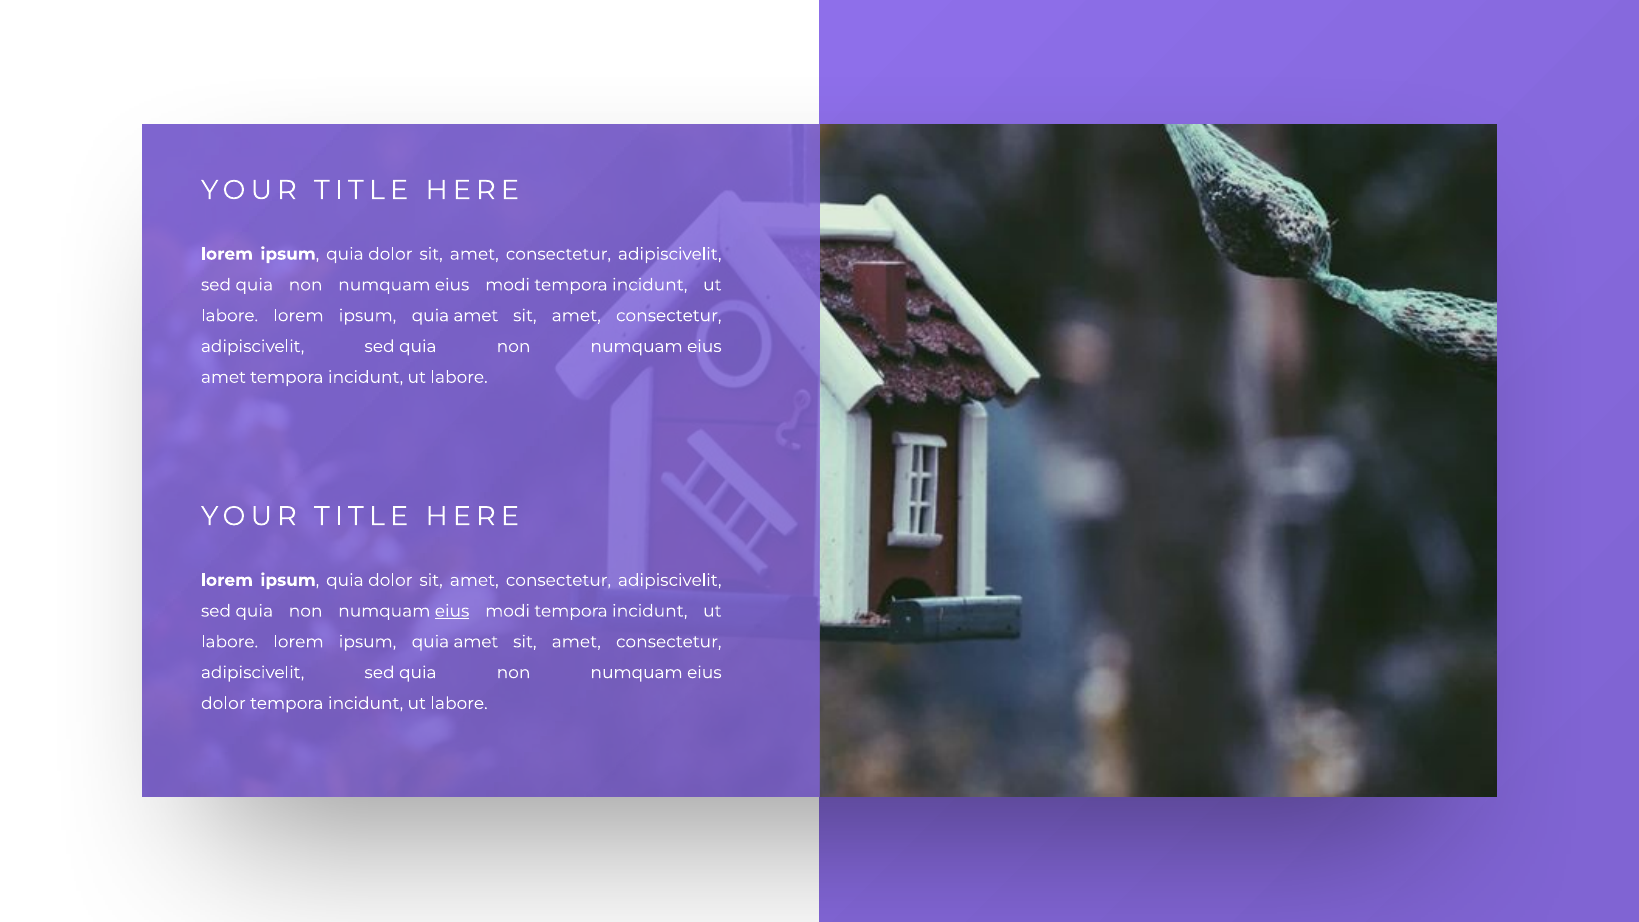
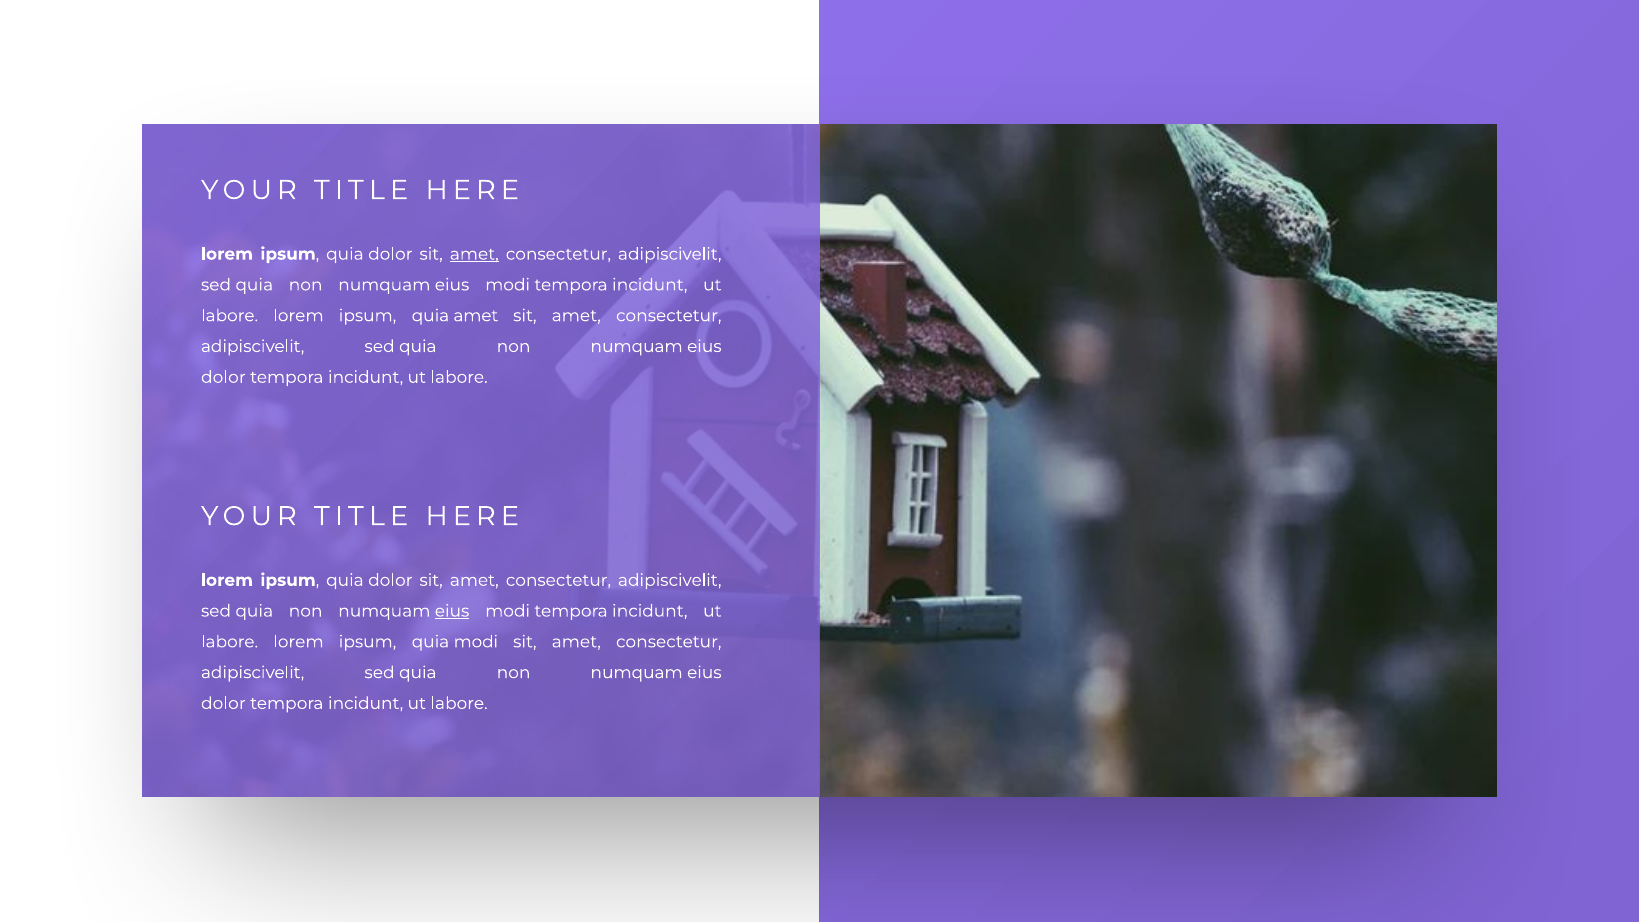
amet underline: none -> present (474, 254)
amet: amet -> dolor (223, 377)
amet: amet -> modi (476, 642)
